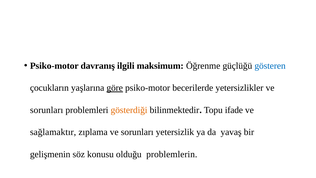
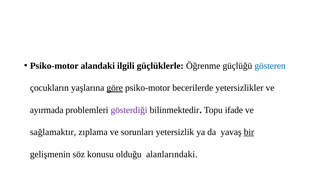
davranış: davranış -> alandaki (98, 66)
maksimum: maksimum -> güçlüklerle (160, 66)
sorunları: sorunları -> ayırmada (47, 110)
gösterdiği colour: orange -> purple (129, 110)
bir underline: none -> present (249, 132)
problemlerin: problemlerin -> alanlarındaki (172, 154)
